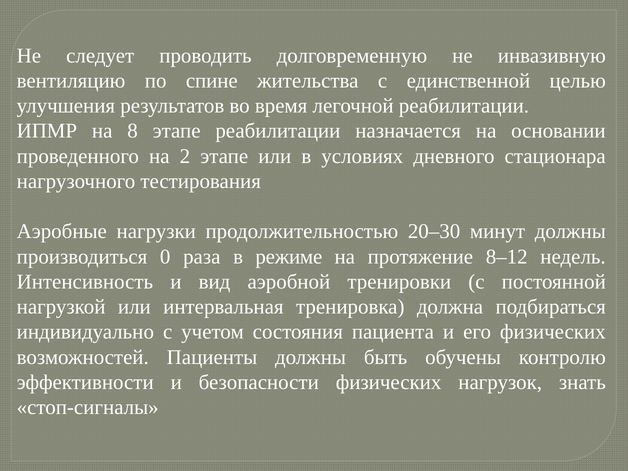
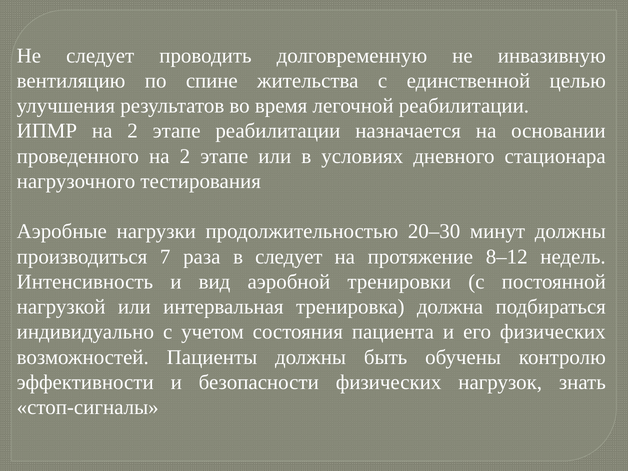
ИПМР на 8: 8 -> 2 (133, 131)
0: 0 -> 7 (165, 257)
в режиме: режиме -> следует (289, 257)
